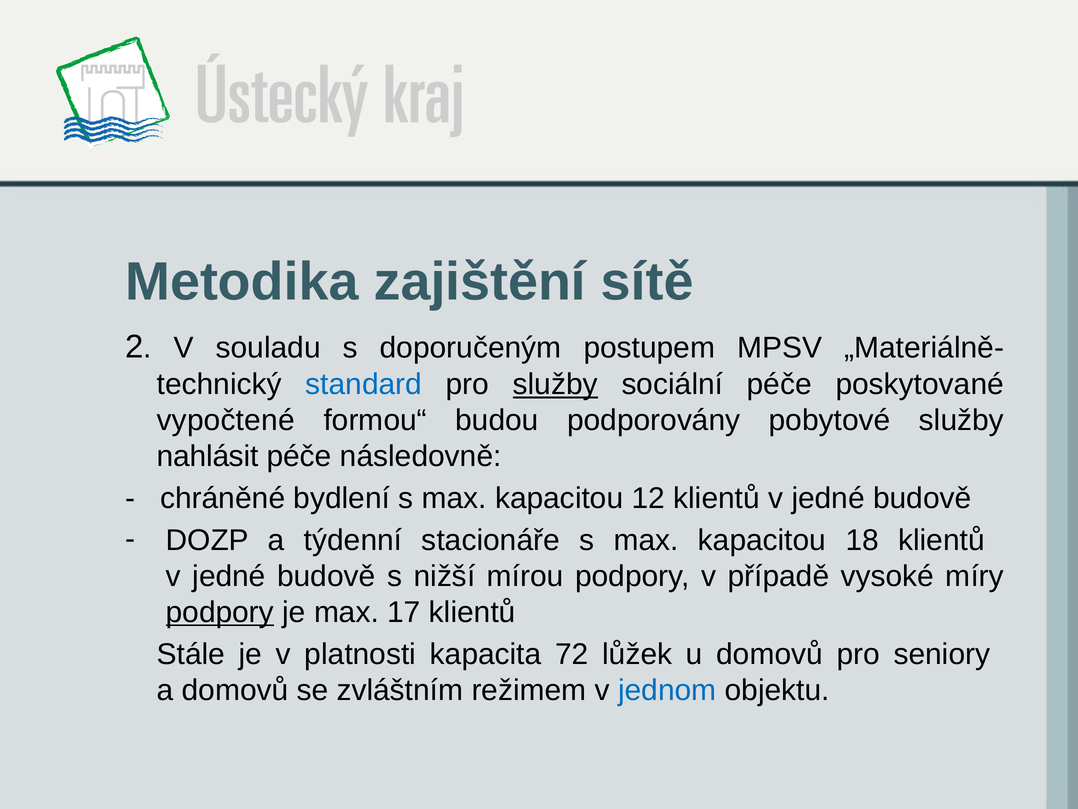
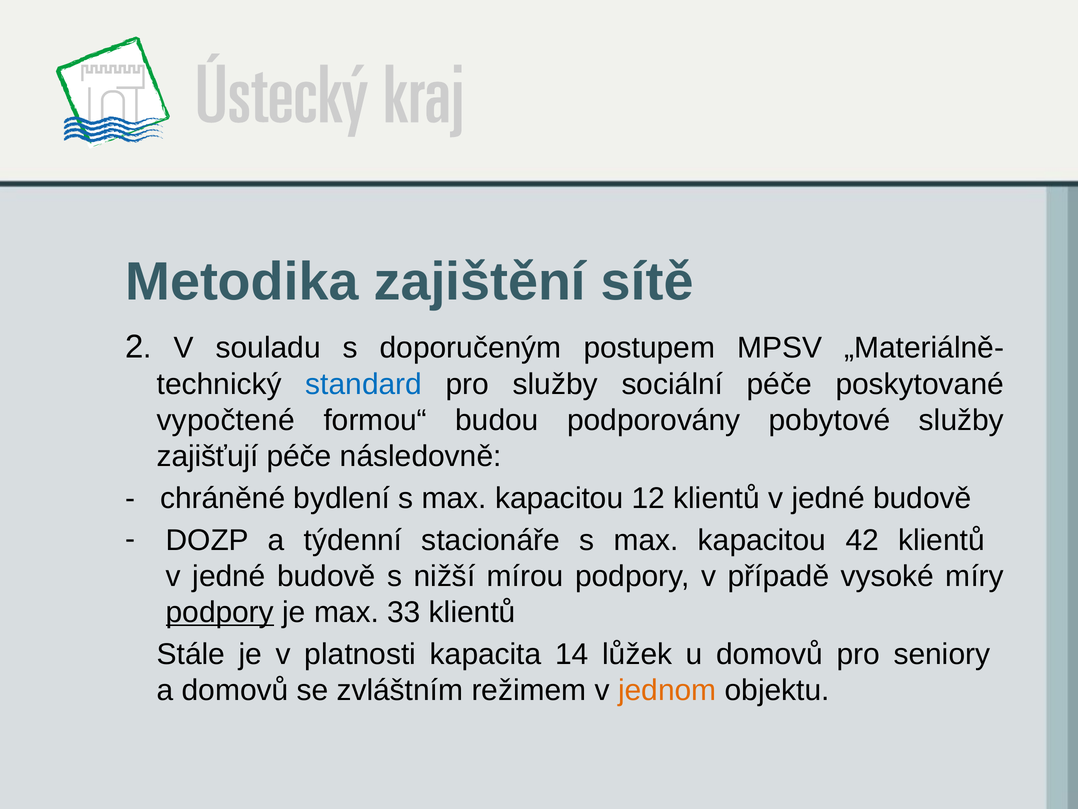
služby underline: present -> none (555, 384)
nahlásit: nahlásit -> zajišťují (208, 456)
18: 18 -> 42 (862, 540)
17: 17 -> 33 (404, 612)
72: 72 -> 14 (572, 654)
jednom colour: blue -> orange (667, 690)
